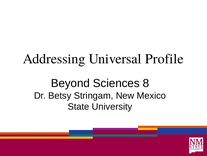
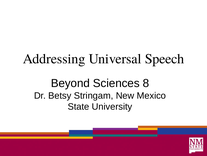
Profile: Profile -> Speech (164, 58)
